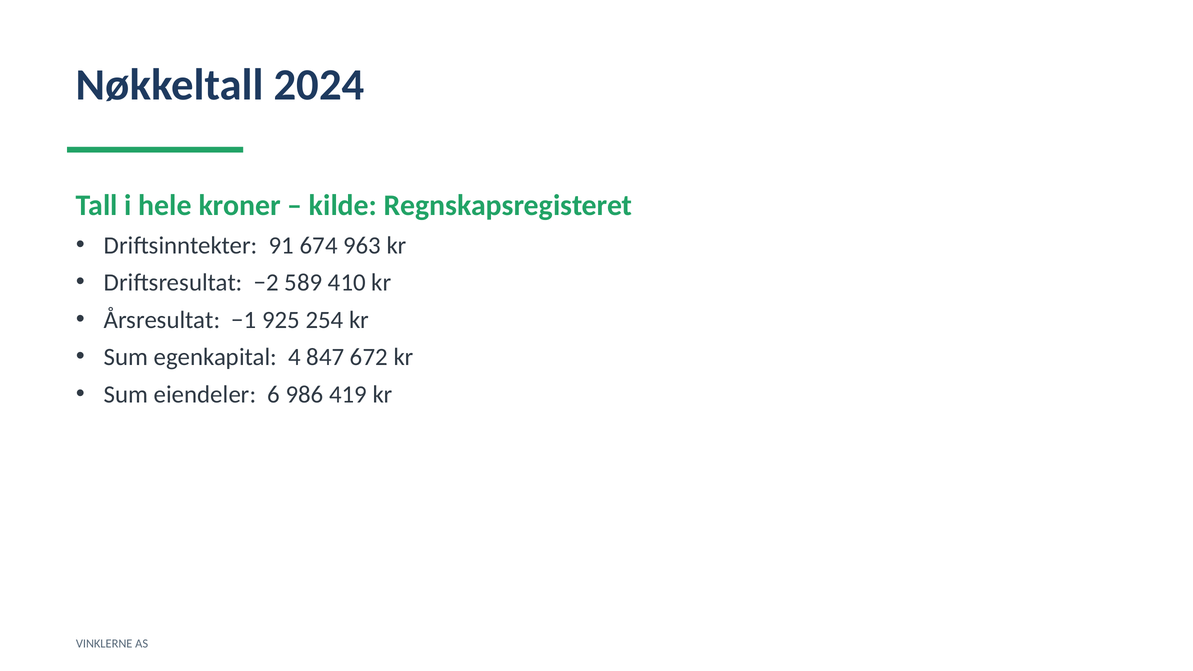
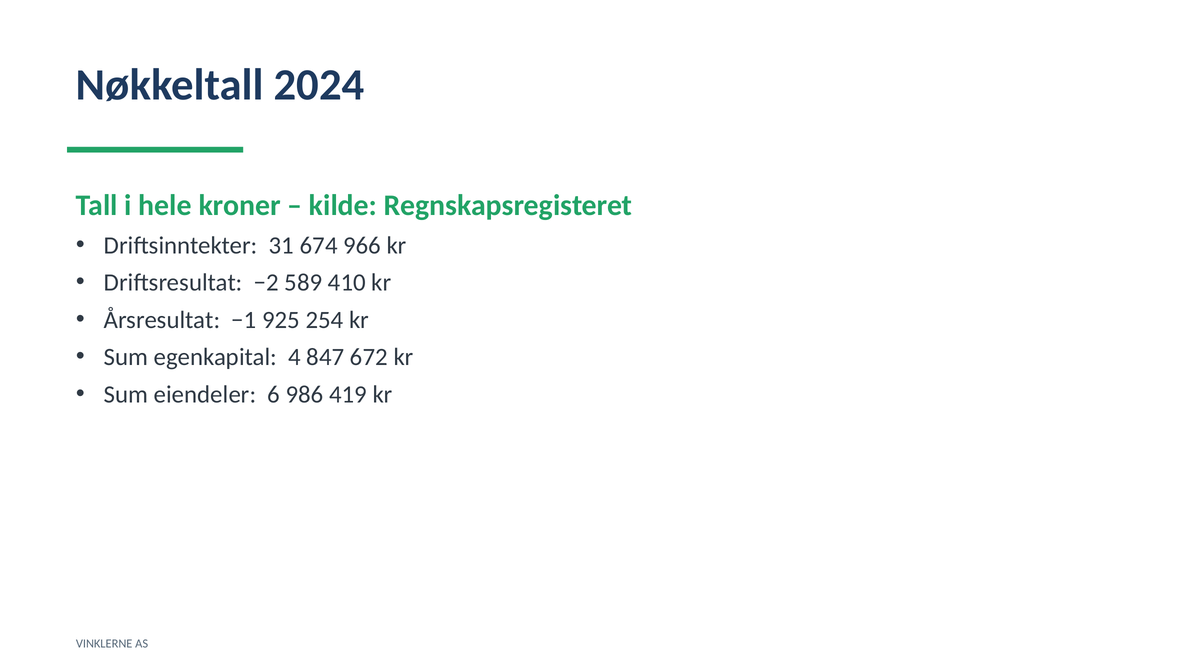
91: 91 -> 31 (281, 245)
963: 963 -> 966 (362, 245)
